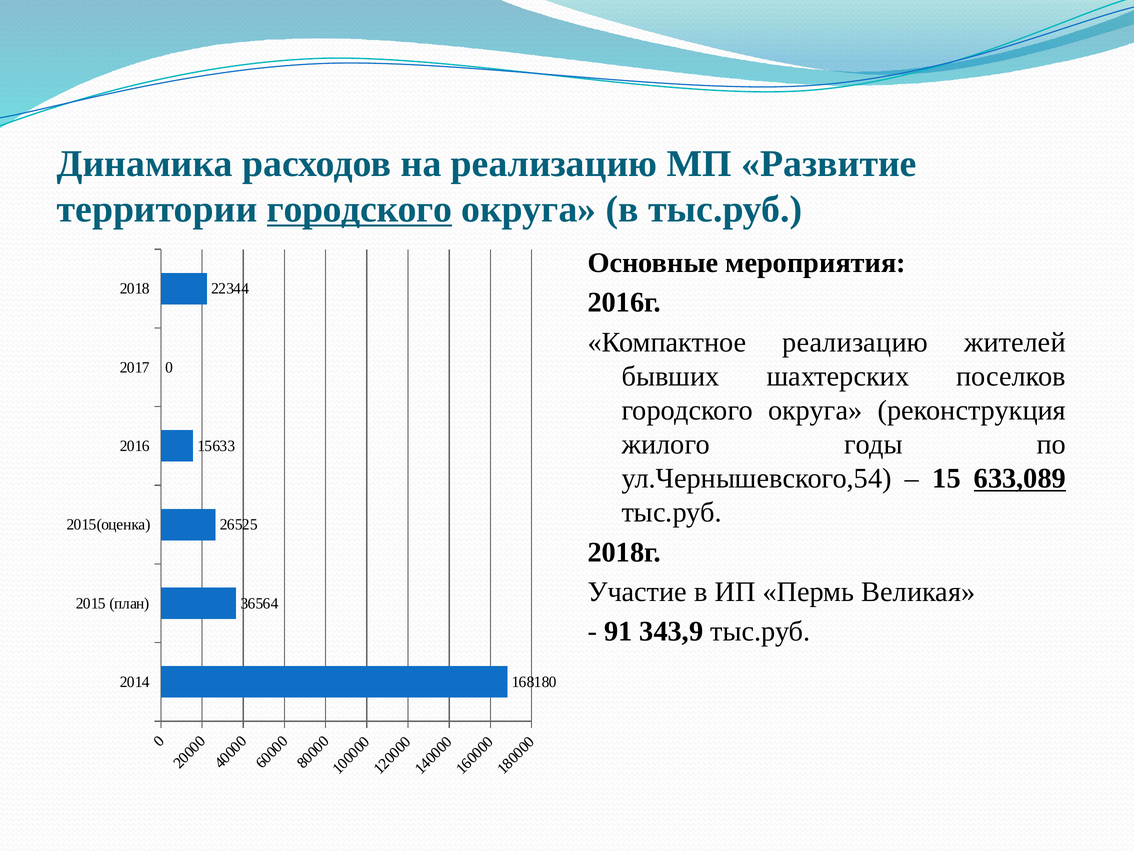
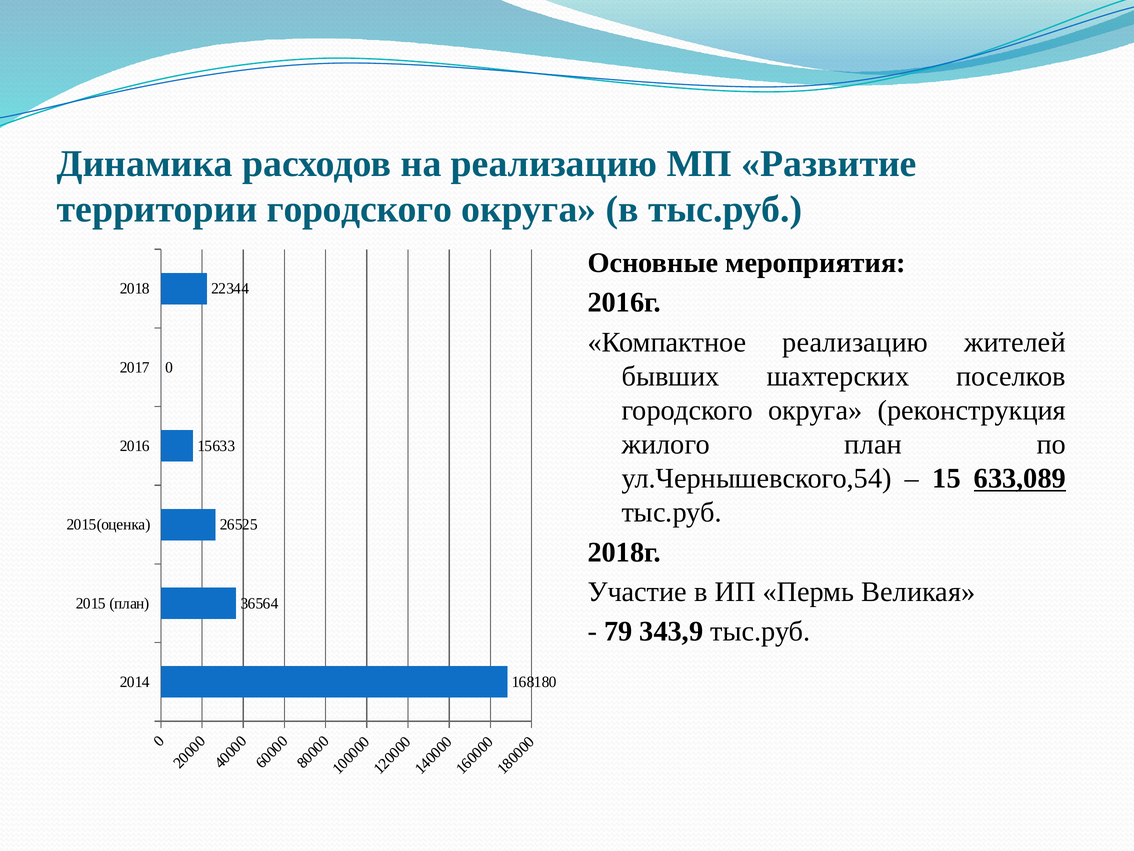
городского underline: present -> none (360, 209)
жилого годы: годы -> план (873, 444)
91: 91 -> 79 (618, 631)
